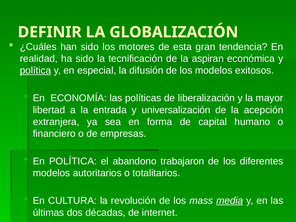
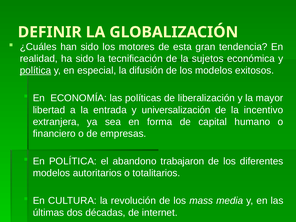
aspiran: aspiran -> sujetos (208, 59)
acepción: acepción -> incentivo (264, 110)
media underline: present -> none (230, 201)
